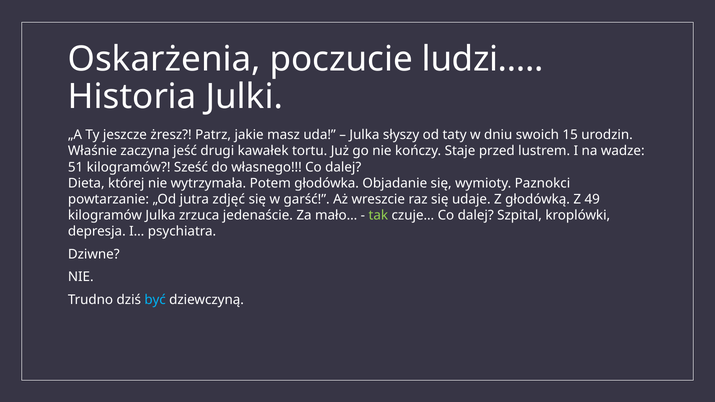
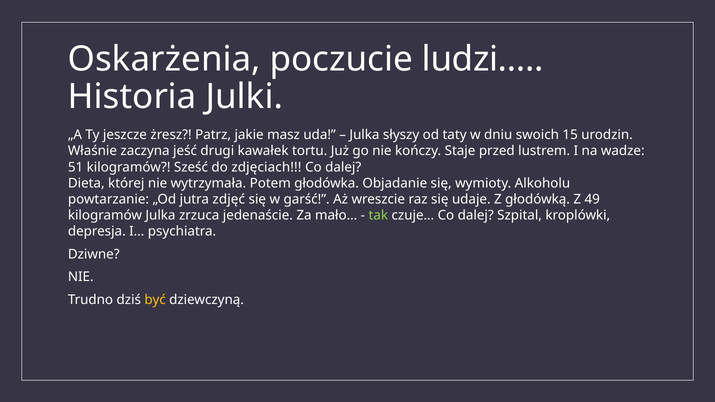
własnego: własnego -> zdjęciach (266, 167)
Paznokci: Paznokci -> Alkoholu (542, 183)
być colour: light blue -> yellow (155, 300)
